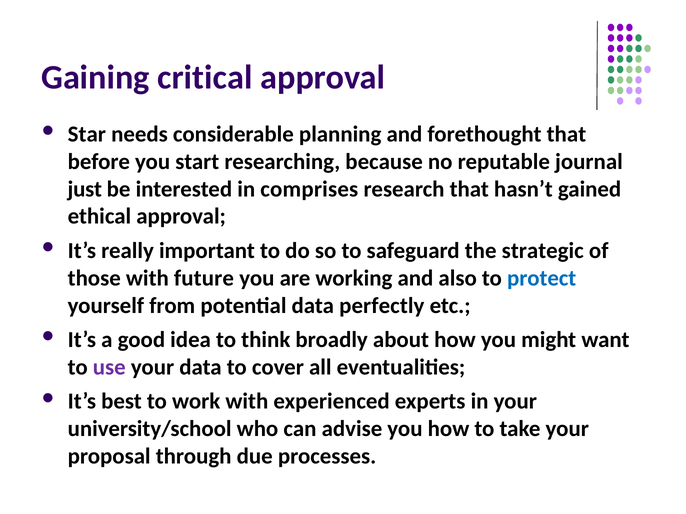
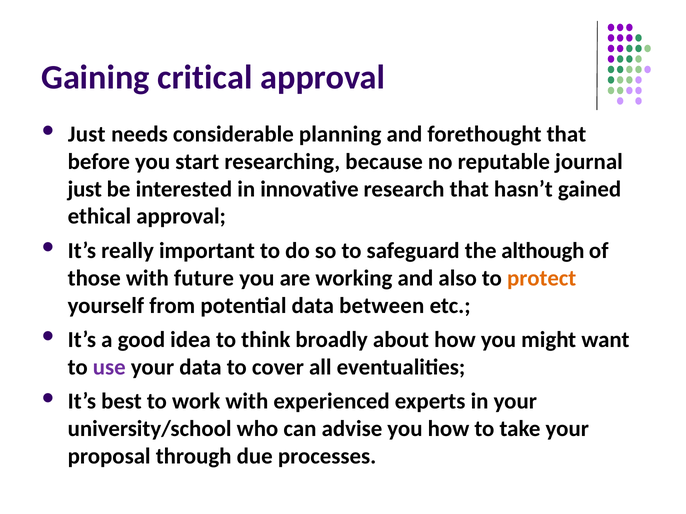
Star: Star -> Just (87, 134)
comprises: comprises -> innovative (309, 189)
strategic: strategic -> although (543, 251)
protect colour: blue -> orange (542, 278)
perfectly: perfectly -> between (382, 306)
